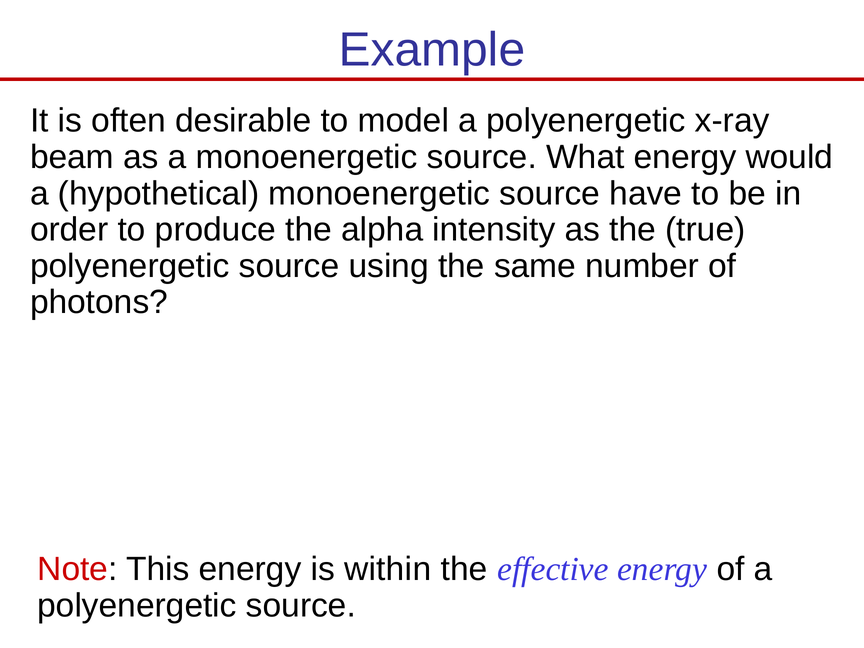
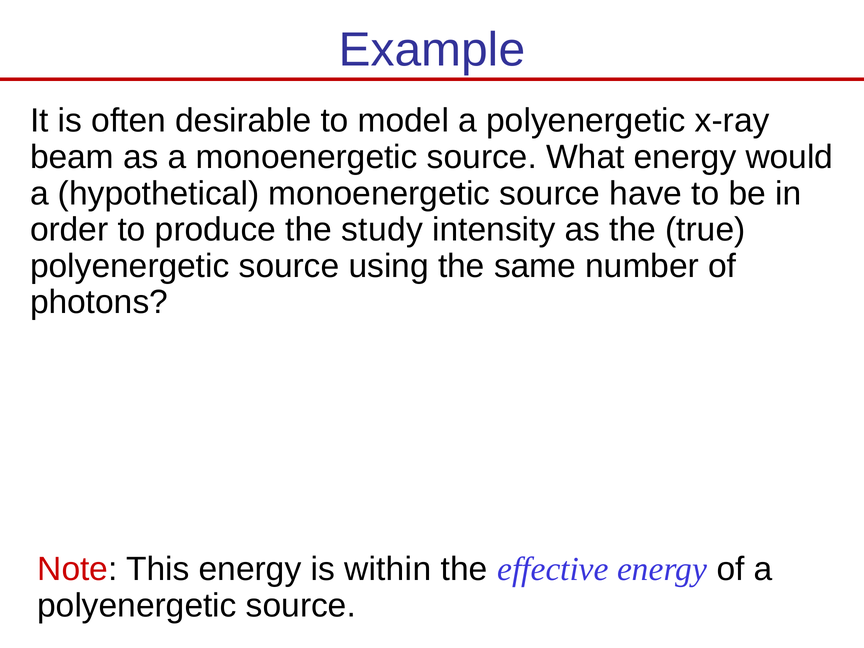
alpha: alpha -> study (382, 230)
